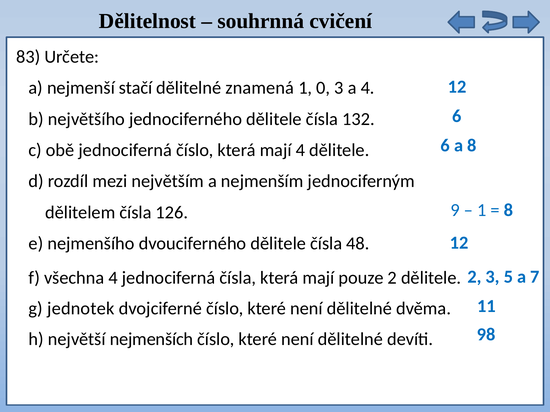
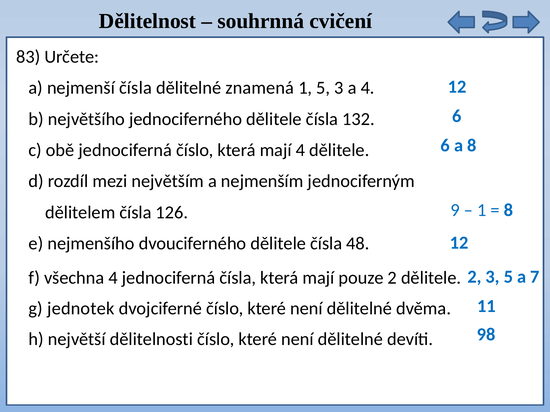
nejmenší stačí: stačí -> čísla (135, 88)
1 0: 0 -> 5 (323, 88)
nejmenších: nejmenších -> dělitelnosti (151, 339)
